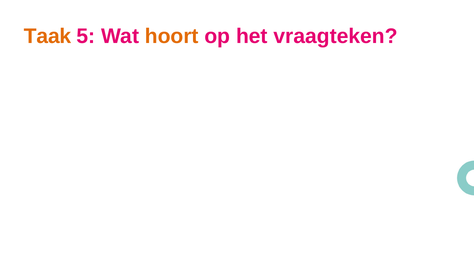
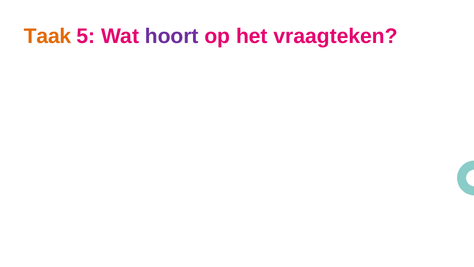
hoort colour: orange -> purple (172, 36)
